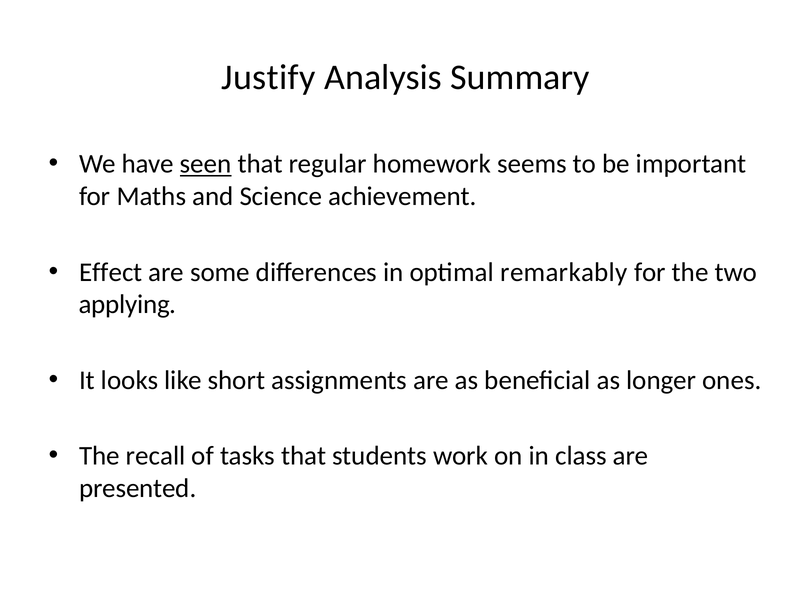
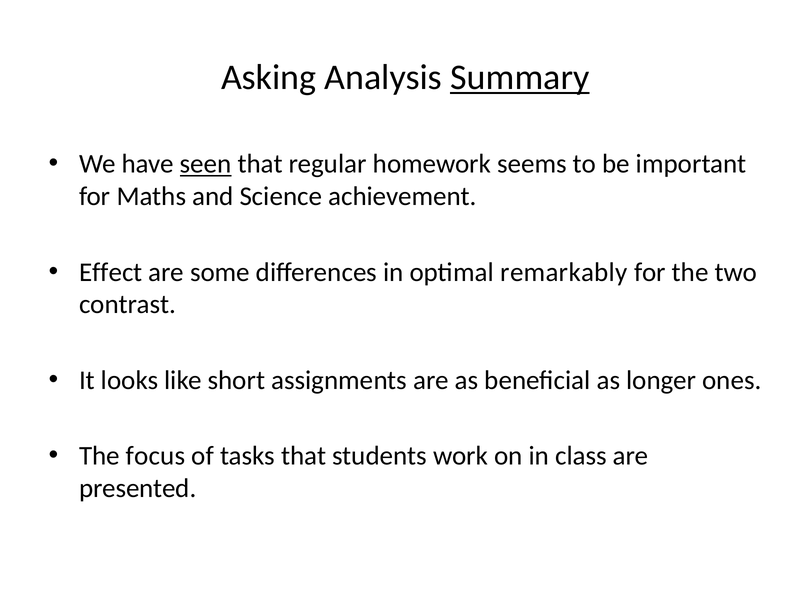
Justify: Justify -> Asking (269, 78)
Summary underline: none -> present (520, 78)
applying: applying -> contrast (127, 305)
recall: recall -> focus (156, 456)
